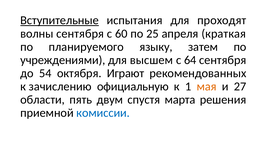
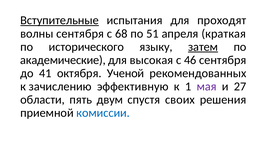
60: 60 -> 68 (121, 34)
25: 25 -> 51 (153, 34)
планируемого: планируемого -> исторического (86, 47)
затем underline: none -> present (203, 47)
учреждениями: учреждениями -> академические (63, 60)
высшем: высшем -> высокая (151, 60)
64: 64 -> 46 (190, 60)
54: 54 -> 41 (45, 73)
Играют: Играют -> Ученой (126, 73)
официальную: официальную -> эффективную (133, 87)
мая colour: orange -> purple (207, 87)
марта: марта -> своих (180, 100)
